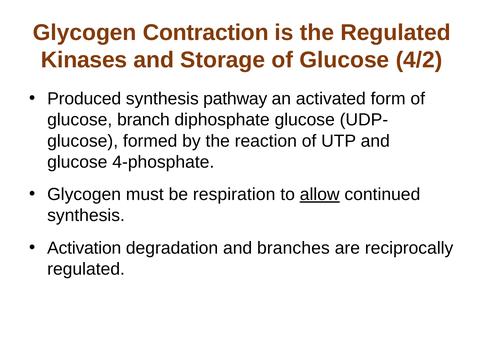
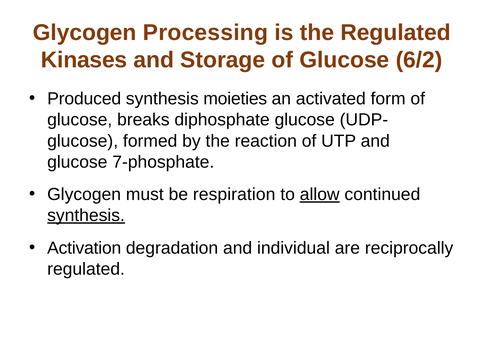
Contraction: Contraction -> Processing (206, 33)
4/2: 4/2 -> 6/2 (419, 60)
pathway: pathway -> moieties (235, 99)
branch: branch -> breaks (143, 120)
4-phosphate: 4-phosphate -> 7-phosphate (163, 162)
synthesis underline: none -> present (86, 216)
branches: branches -> individual (293, 248)
